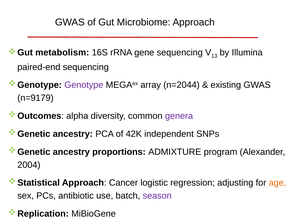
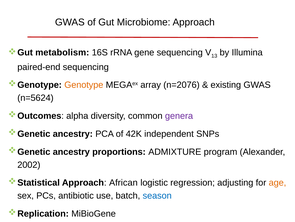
Genotype colour: purple -> orange (84, 85)
n=2044: n=2044 -> n=2076 (182, 85)
n=9179: n=9179 -> n=5624 (35, 98)
2004: 2004 -> 2002 (29, 164)
Cancer: Cancer -> African (123, 182)
season colour: purple -> blue (157, 195)
